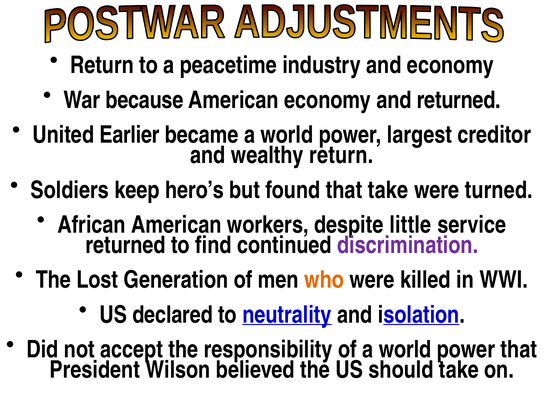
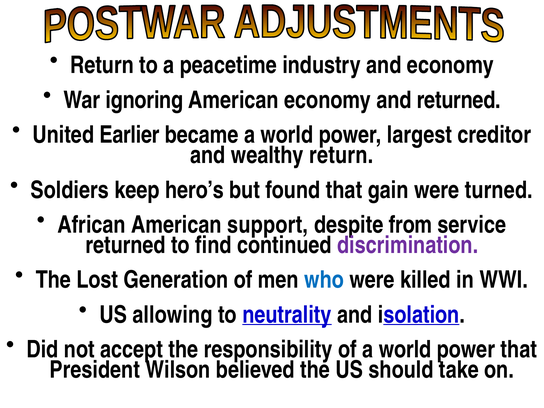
because: because -> ignoring (144, 100)
that take: take -> gain (388, 190)
workers: workers -> support (268, 225)
little: little -> from (411, 225)
who colour: orange -> blue (324, 280)
declared: declared -> allowing (172, 315)
